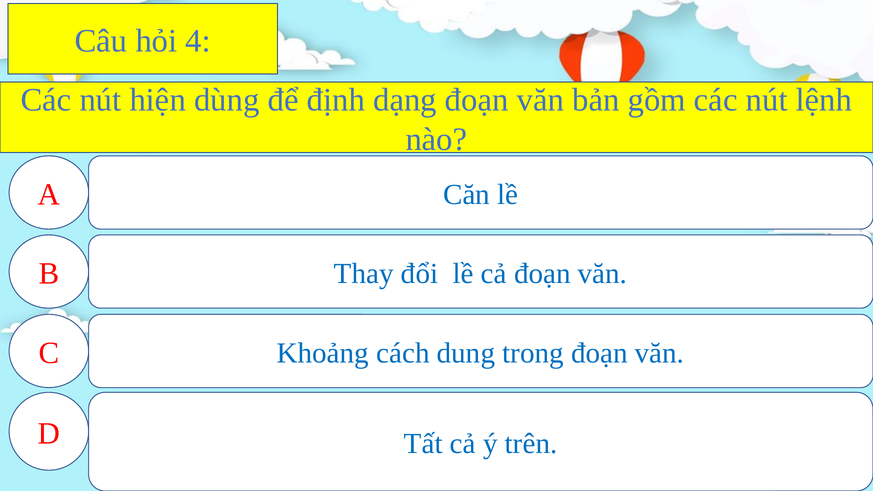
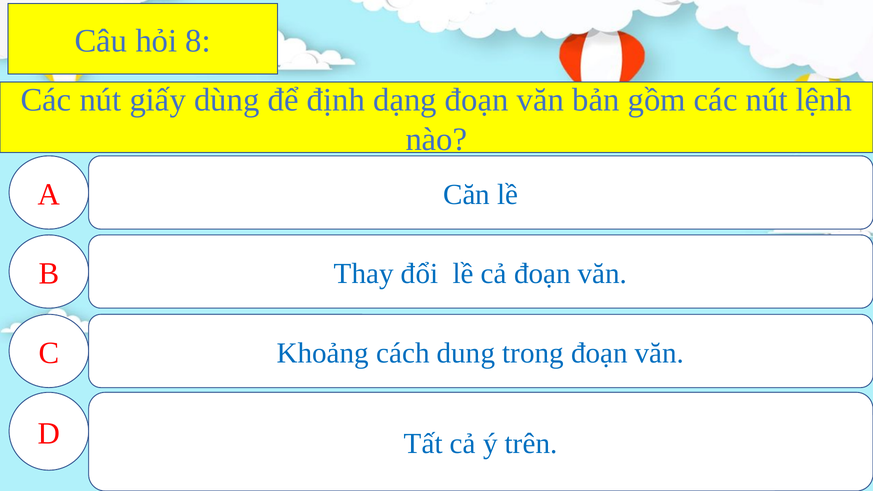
4: 4 -> 8 (198, 41)
hiện: hiện -> giấy (158, 100)
